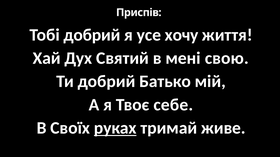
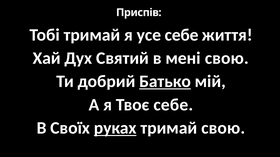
Тобі добрий: добрий -> тримай (92, 35)
усе хочу: хочу -> себе (182, 35)
Батько underline: none -> present (165, 82)
тримай живе: живе -> свою (223, 128)
